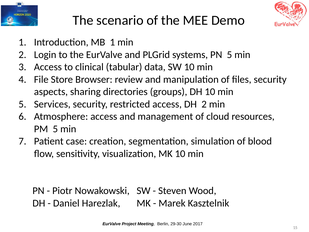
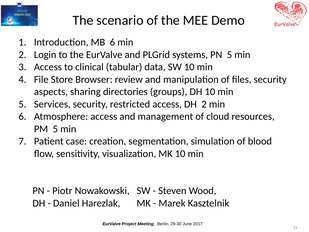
MB 1: 1 -> 6 (112, 42)
